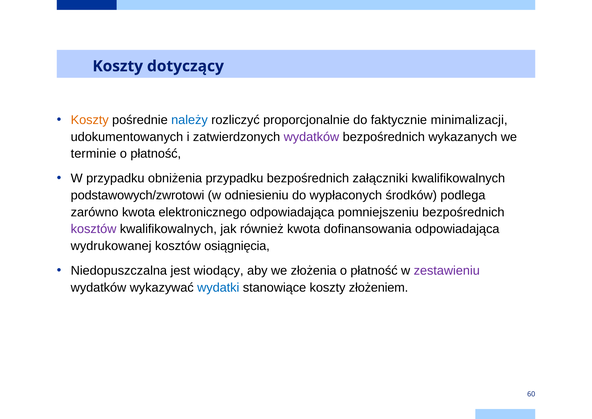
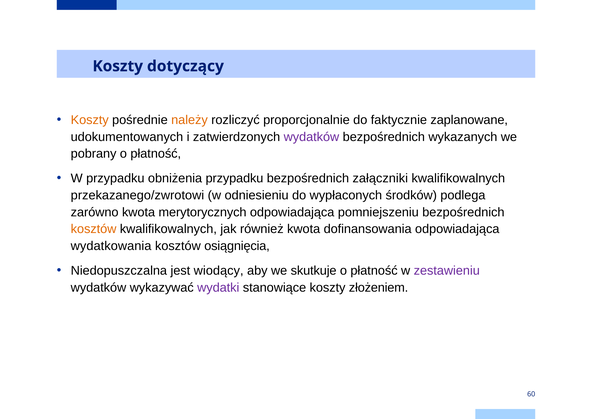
należy colour: blue -> orange (189, 120)
minimalizacji: minimalizacji -> zaplanowane (469, 120)
terminie: terminie -> pobrany (94, 154)
podstawowych/zwrotowi: podstawowych/zwrotowi -> przekazanego/zwrotowi (137, 195)
elektronicznego: elektronicznego -> merytorycznych (203, 212)
kosztów colour: purple -> orange (94, 229)
wydrukowanej: wydrukowanej -> wydatkowania (111, 246)
złożenia: złożenia -> skutkuje (314, 270)
wydatki colour: blue -> purple (218, 287)
